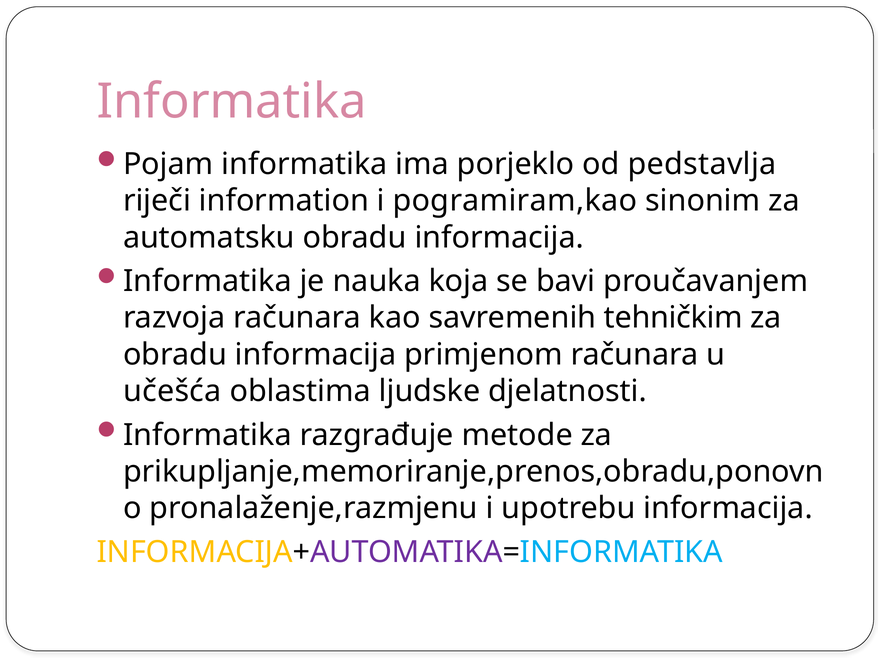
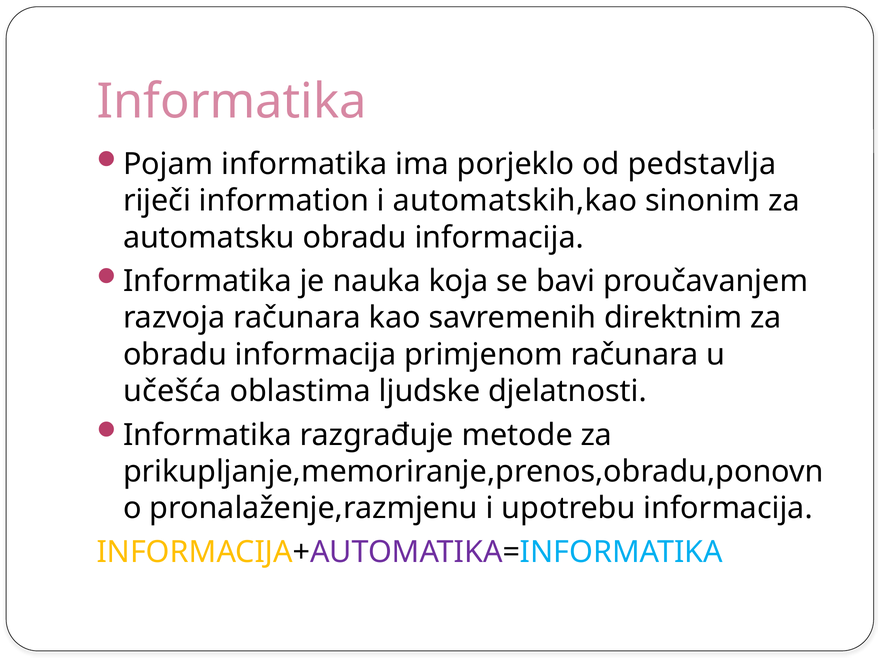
pogramiram,kao: pogramiram,kao -> automatskih,kao (515, 201)
tehničkim: tehničkim -> direktnim (673, 318)
